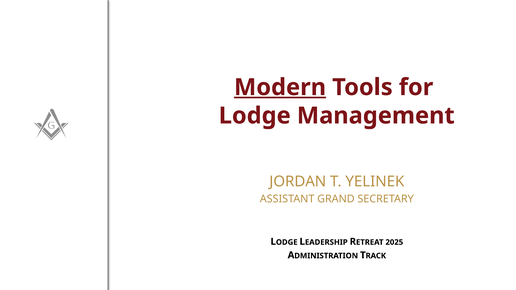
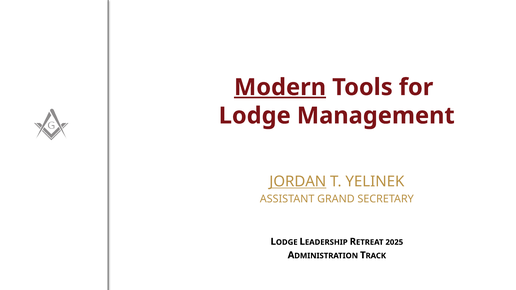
JORDAN underline: none -> present (298, 182)
